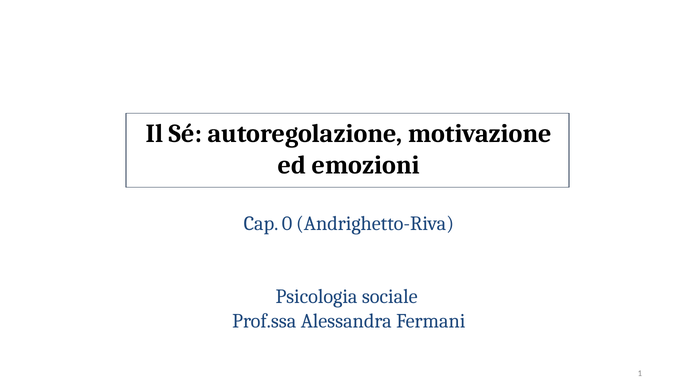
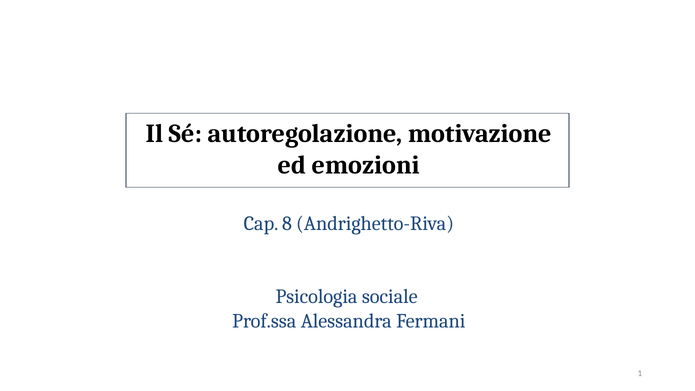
0: 0 -> 8 (287, 224)
